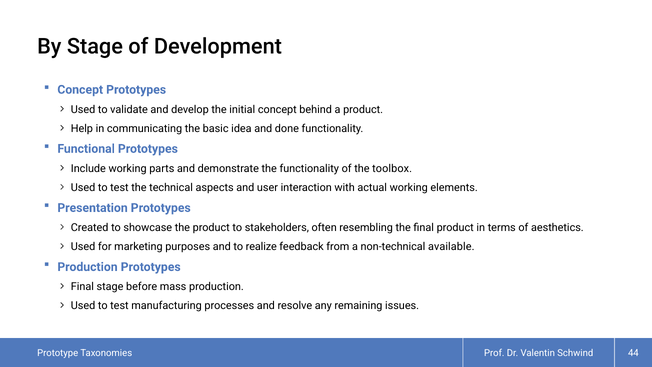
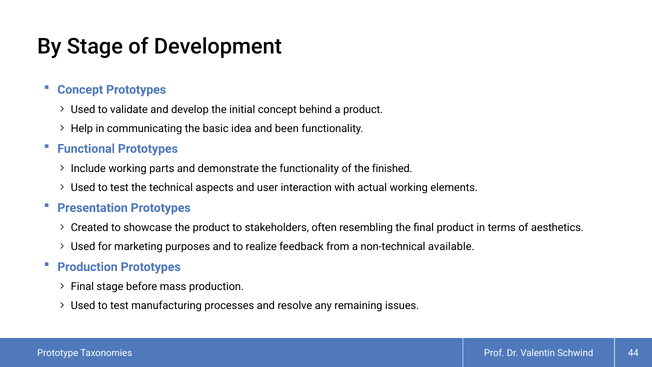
done: done -> been (287, 128)
toolbox: toolbox -> finished (392, 168)
